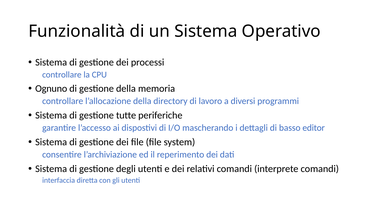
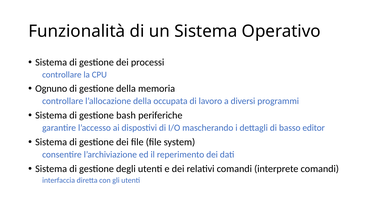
directory: directory -> occupata (170, 101)
tutte: tutte -> bash (126, 115)
